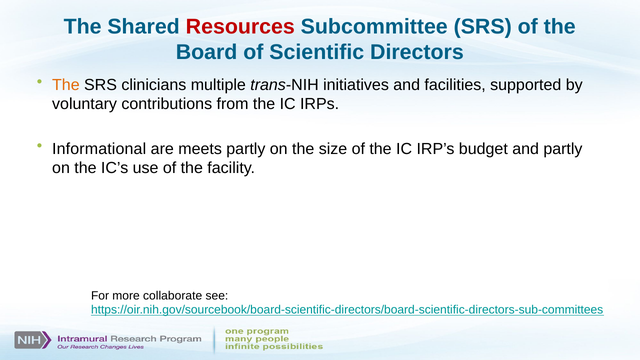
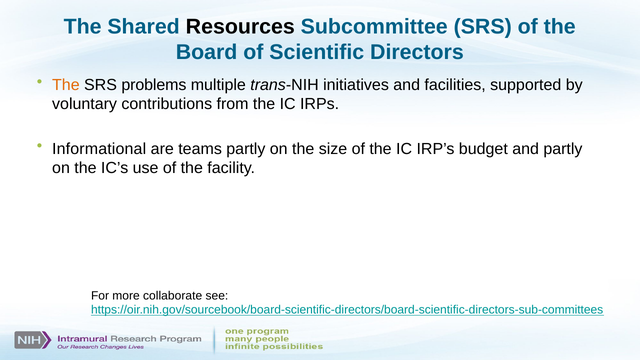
Resources colour: red -> black (240, 27)
clinicians: clinicians -> problems (154, 85)
meets: meets -> teams (200, 149)
